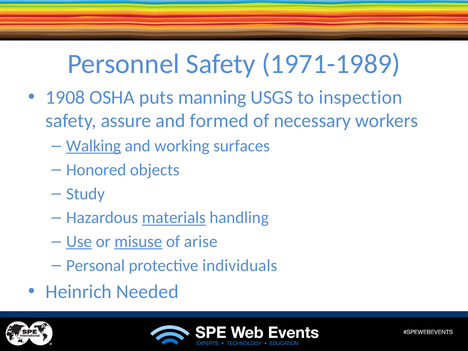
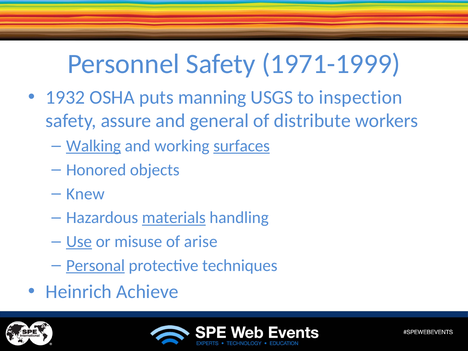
1971-1989: 1971-1989 -> 1971-1999 (331, 64)
1908: 1908 -> 1932 (65, 97)
formed: formed -> general (219, 121)
necessary: necessary -> distribute (312, 121)
surfaces underline: none -> present (242, 146)
Study: Study -> Knew (85, 194)
misuse underline: present -> none (138, 242)
Personal underline: none -> present (95, 266)
individuals: individuals -> techniques (240, 266)
Needed: Needed -> Achieve (147, 292)
